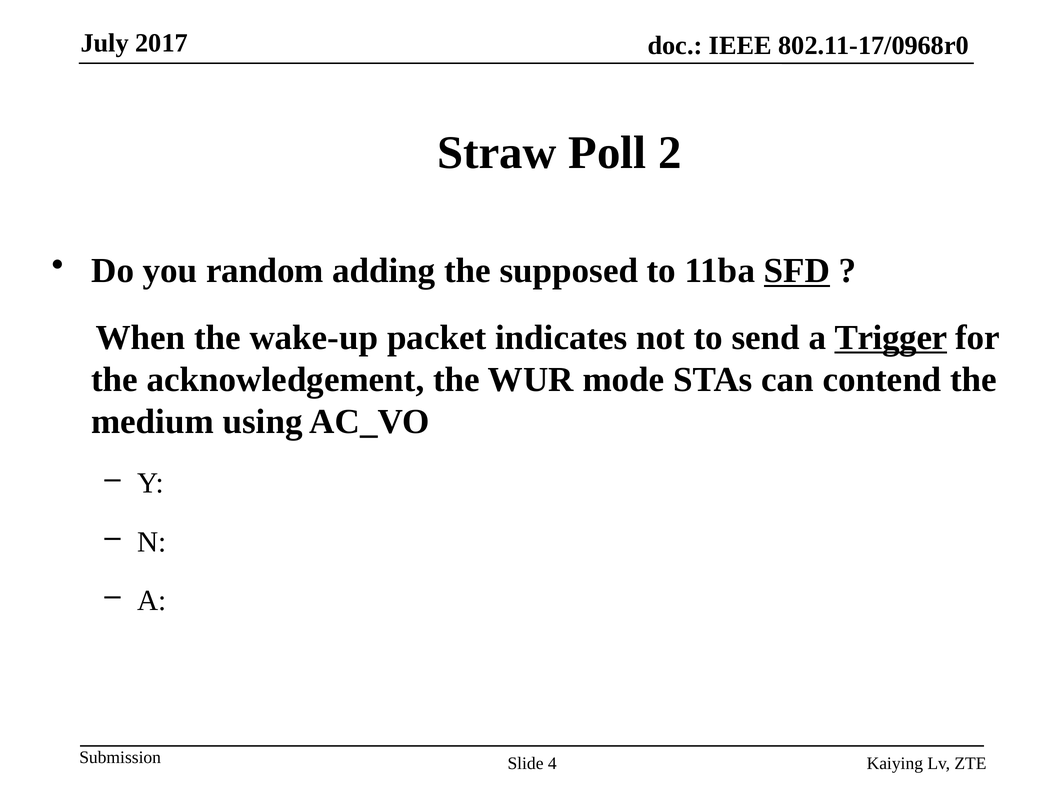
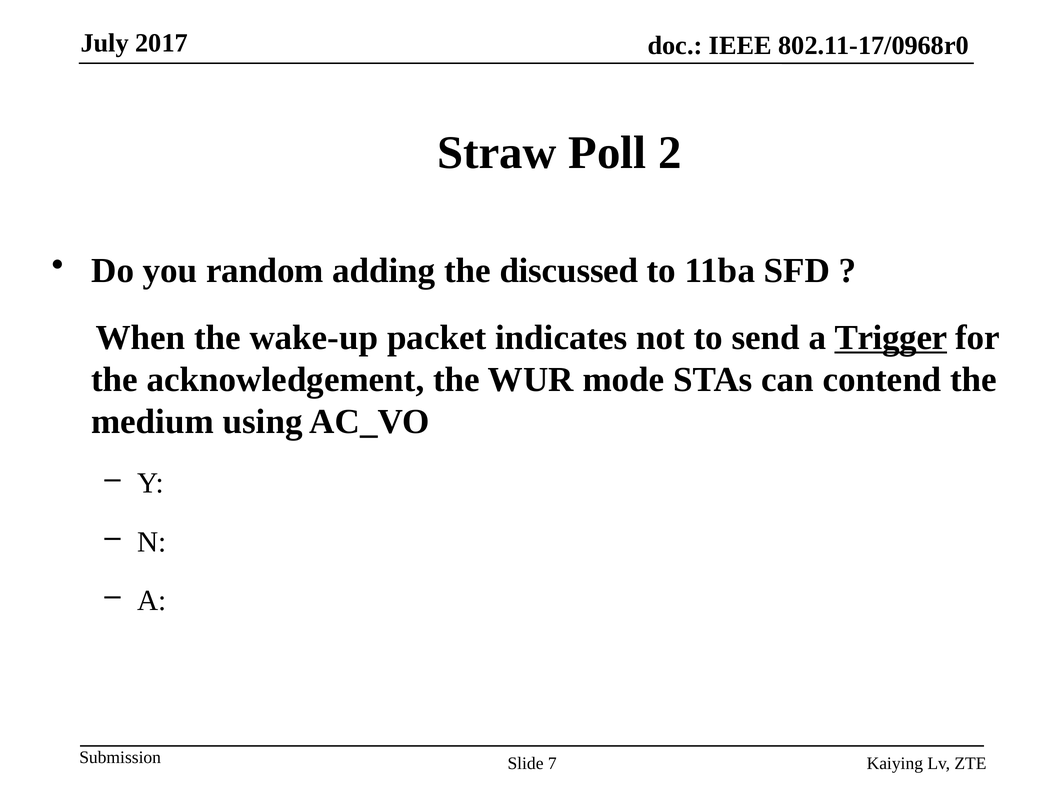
supposed: supposed -> discussed (569, 271)
SFD underline: present -> none (797, 271)
4: 4 -> 7 (552, 763)
